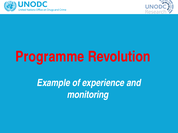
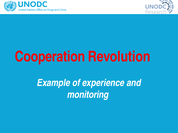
Programme: Programme -> Cooperation (50, 57)
